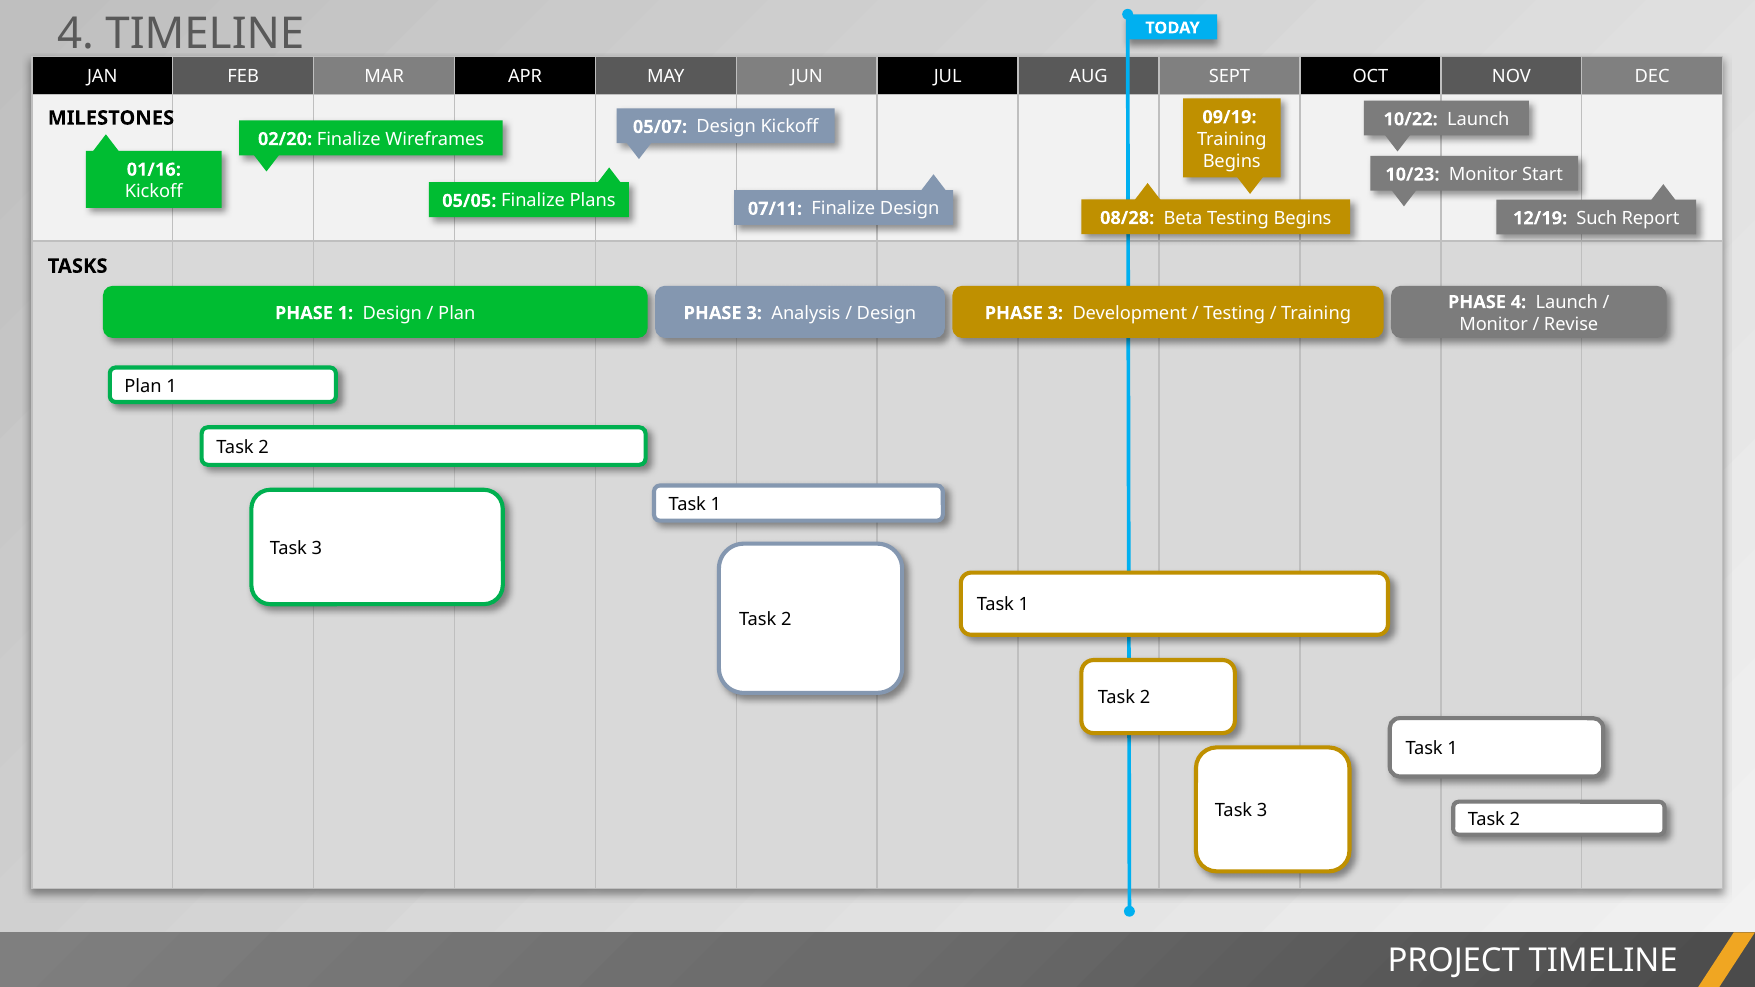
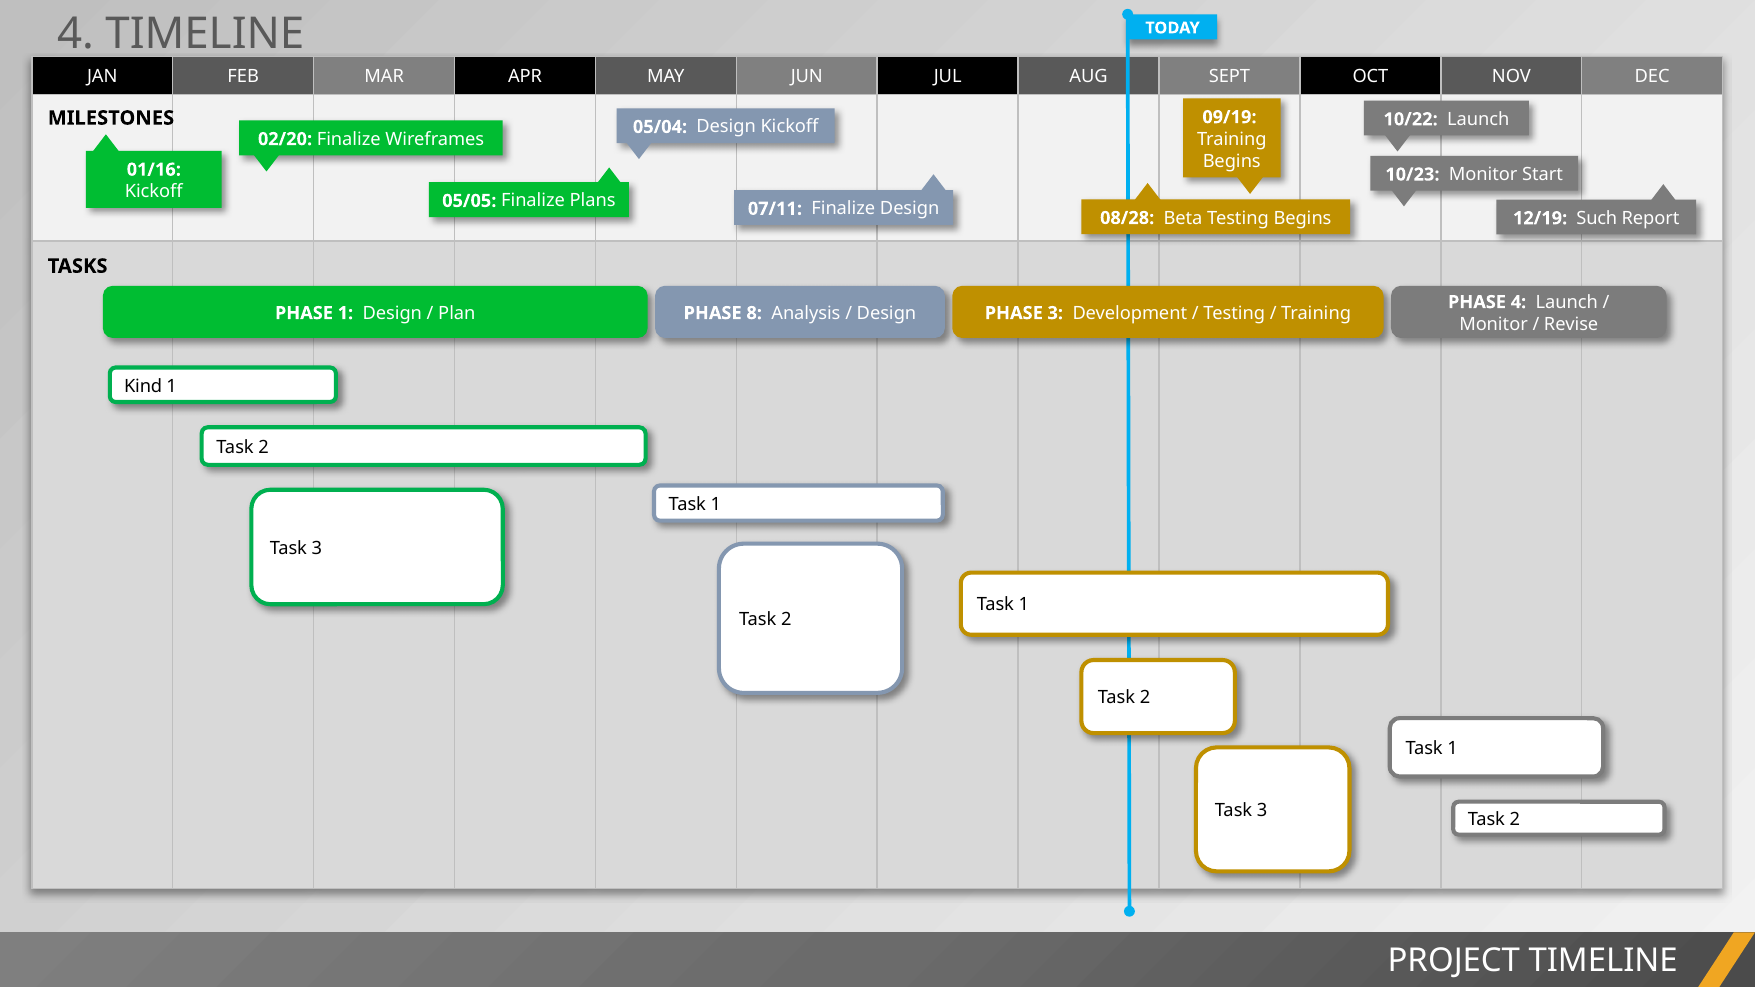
05/07: 05/07 -> 05/04 (660, 127)
Plan PHASE 3: 3 -> 8 (754, 313)
Plan: Plan -> Kind (143, 386)
